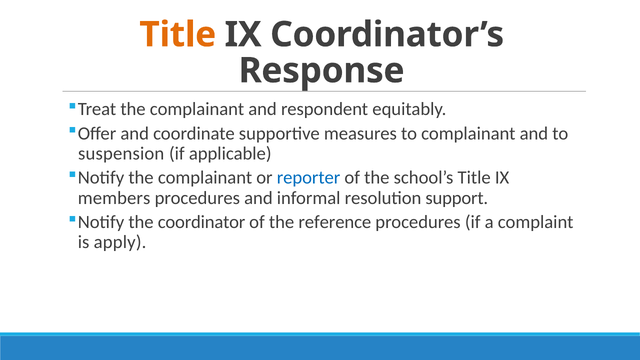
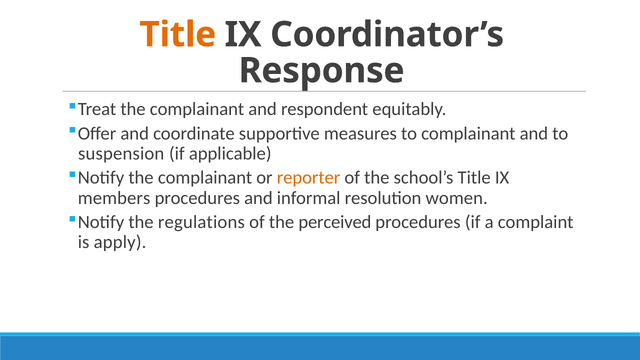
reporter colour: blue -> orange (309, 178)
support: support -> women (457, 198)
coordinator: coordinator -> regulations (201, 222)
reference: reference -> perceived (335, 222)
